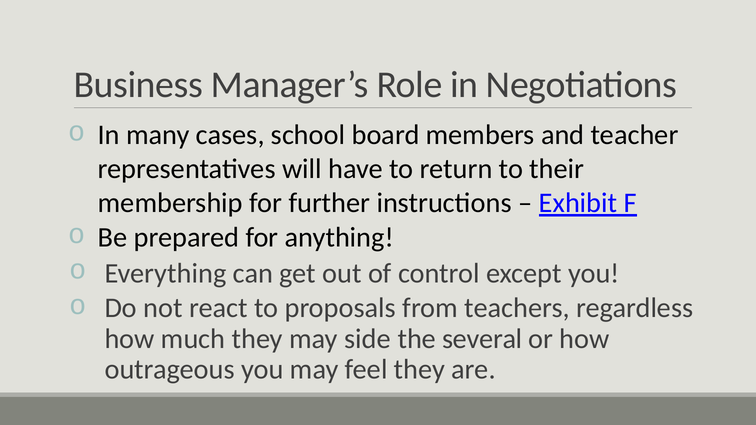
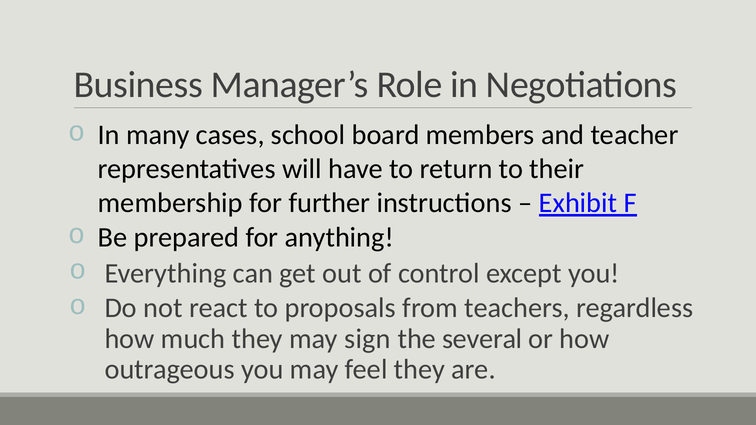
side: side -> sign (367, 339)
